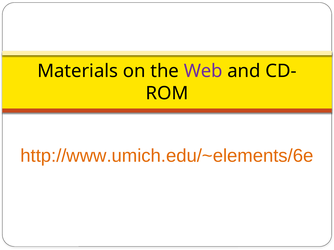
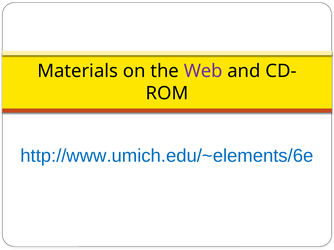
http://www.umich.edu/~elements/6e colour: orange -> blue (167, 156)
